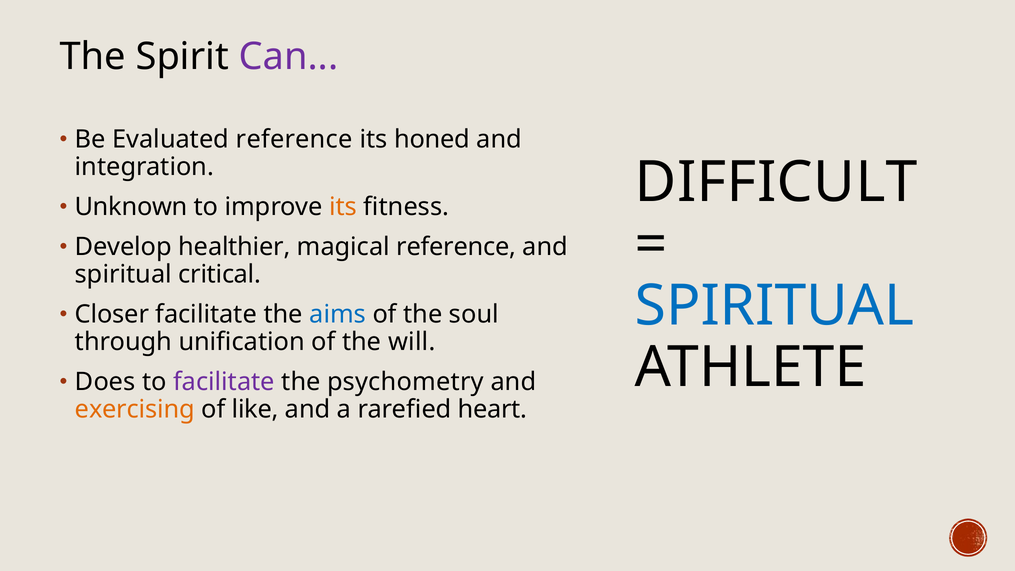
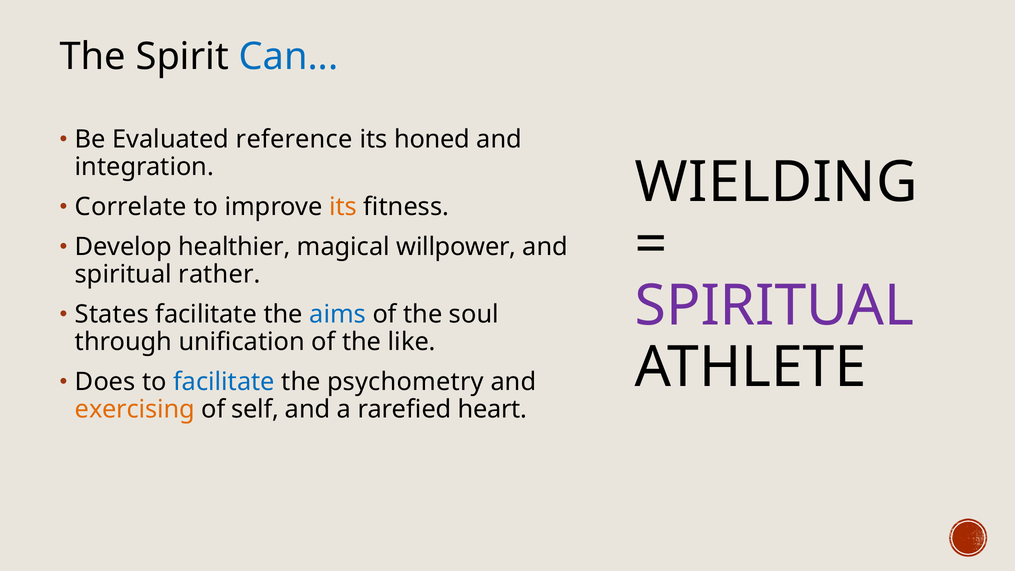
Can colour: purple -> blue (289, 57)
DIFFICULT: DIFFICULT -> WIELDING (776, 183)
Unknown: Unknown -> Correlate (131, 207)
magical reference: reference -> willpower (456, 247)
critical: critical -> rather (219, 274)
SPIRITUAL colour: blue -> purple (775, 306)
Closer: Closer -> States (112, 314)
will: will -> like (412, 342)
facilitate colour: purple -> blue (224, 382)
like: like -> self (255, 409)
